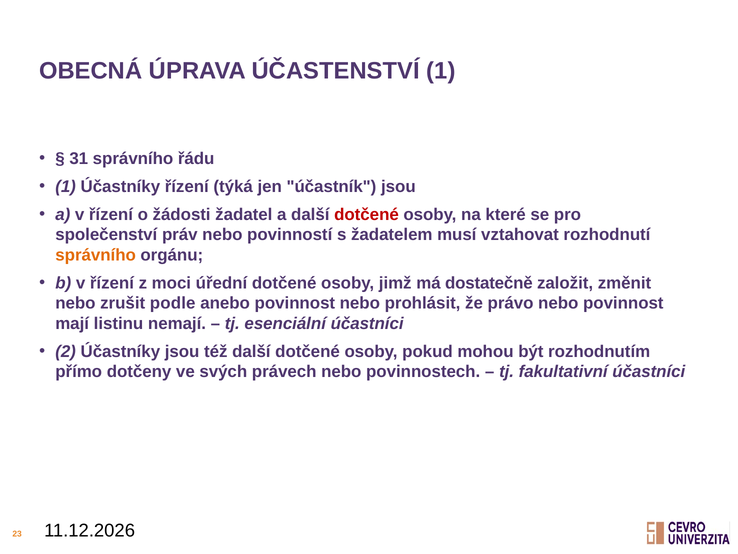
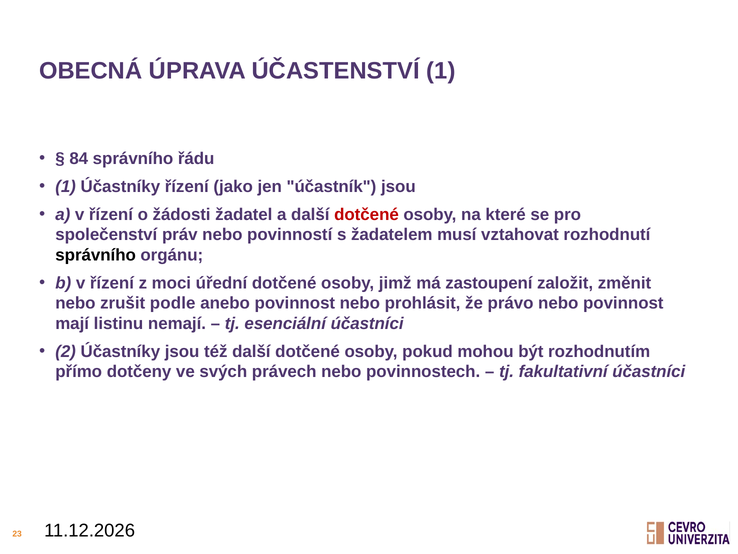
31: 31 -> 84 (79, 159)
týká: týká -> jako (233, 187)
správního colour: orange -> black (96, 255)
dostatečně: dostatečně -> zastoupení (489, 283)
